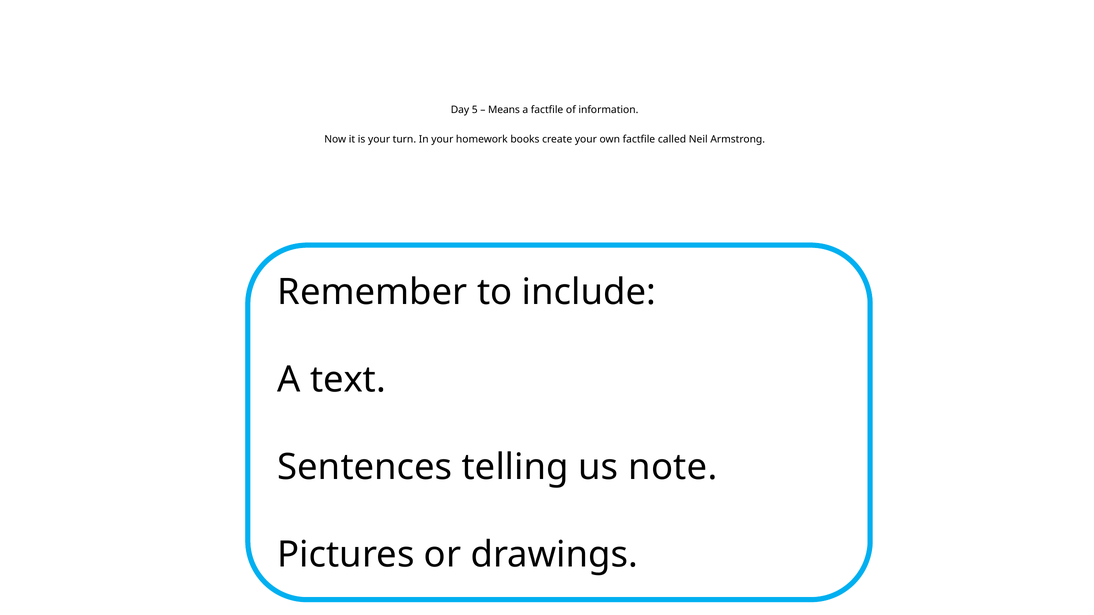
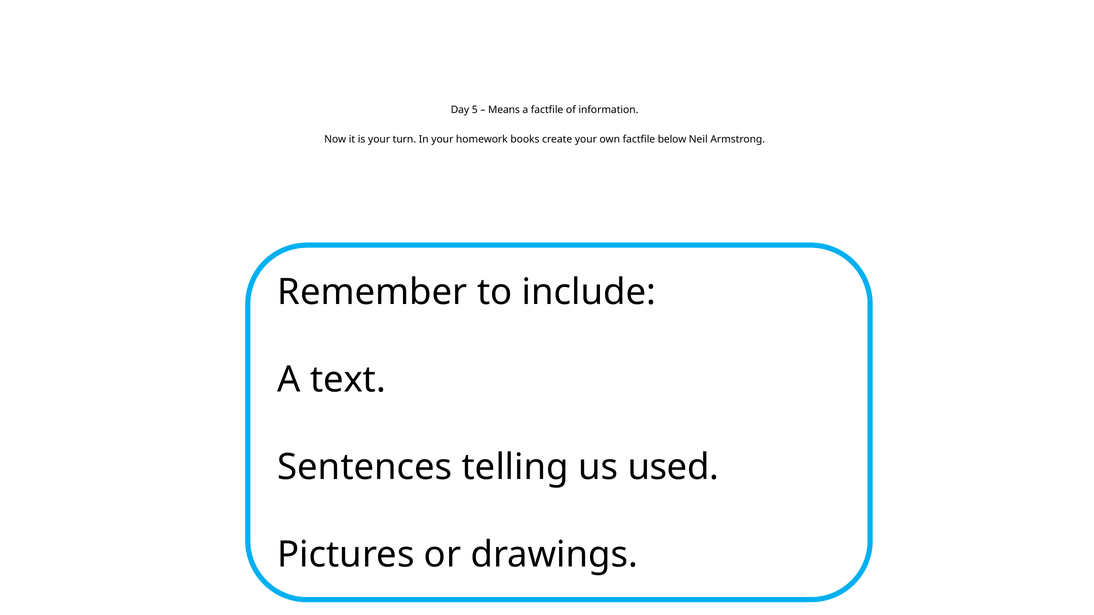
called: called -> below (672, 140)
note: note -> used (673, 467)
